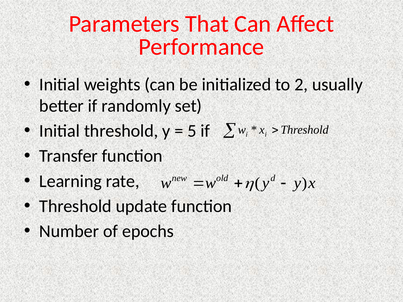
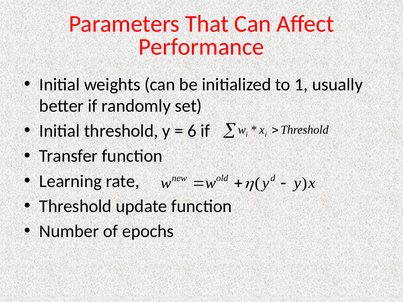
2: 2 -> 1 (301, 85)
5: 5 -> 6 (192, 131)
